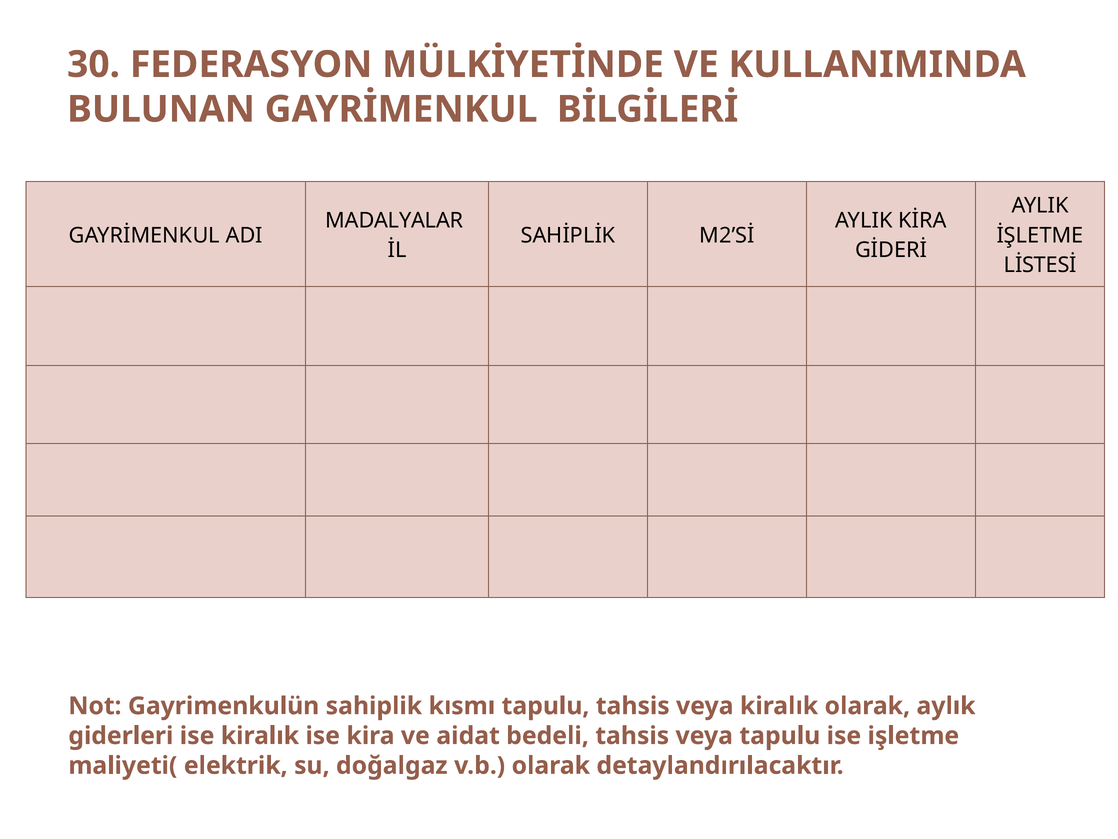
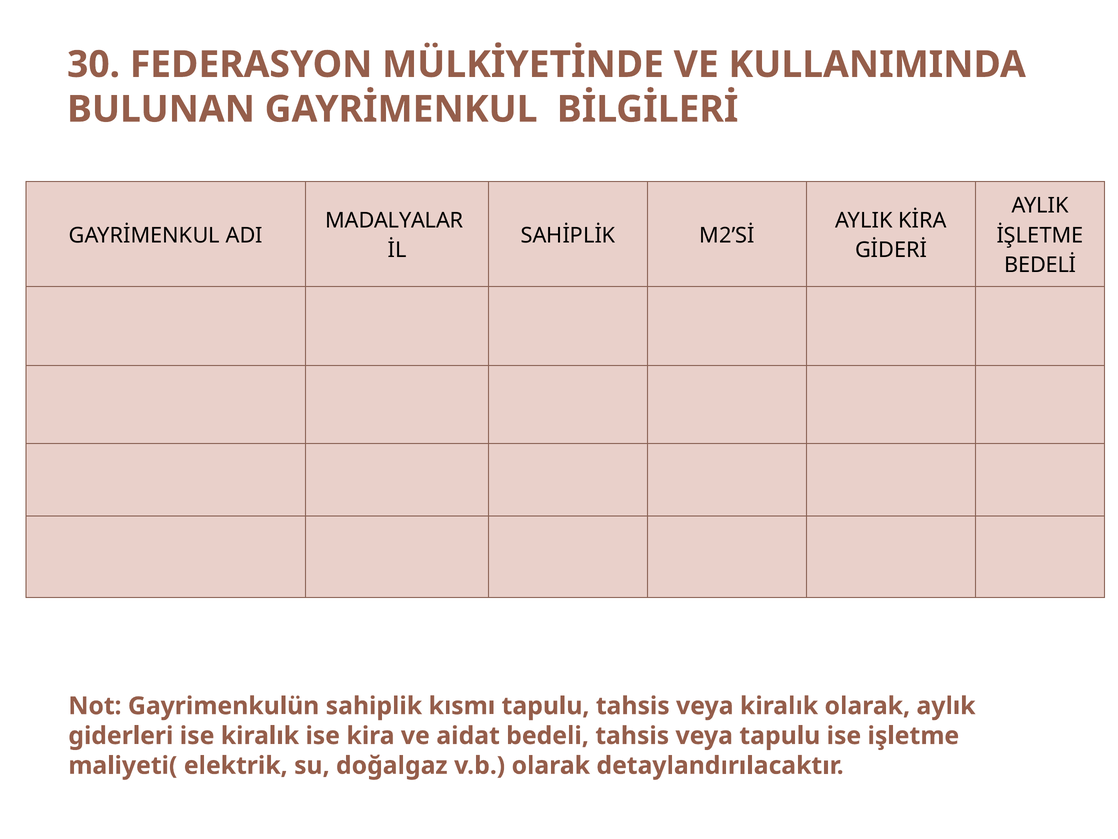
LİSTESİ: LİSTESİ -> BEDELİ (1040, 265)
